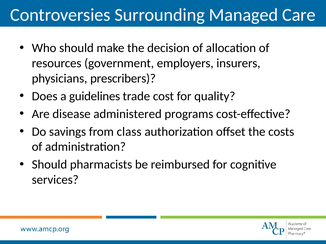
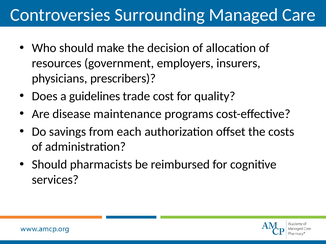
administered: administered -> maintenance (128, 114)
class: class -> each (129, 132)
